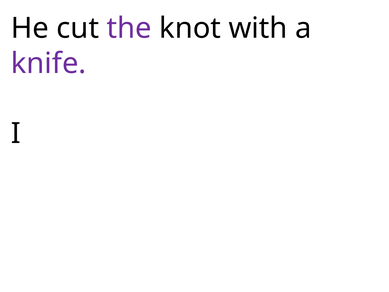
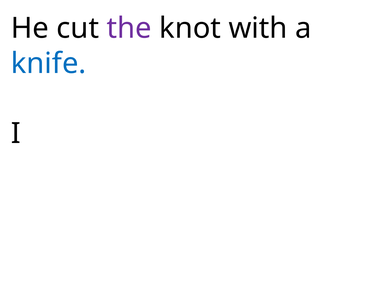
knife colour: purple -> blue (49, 63)
